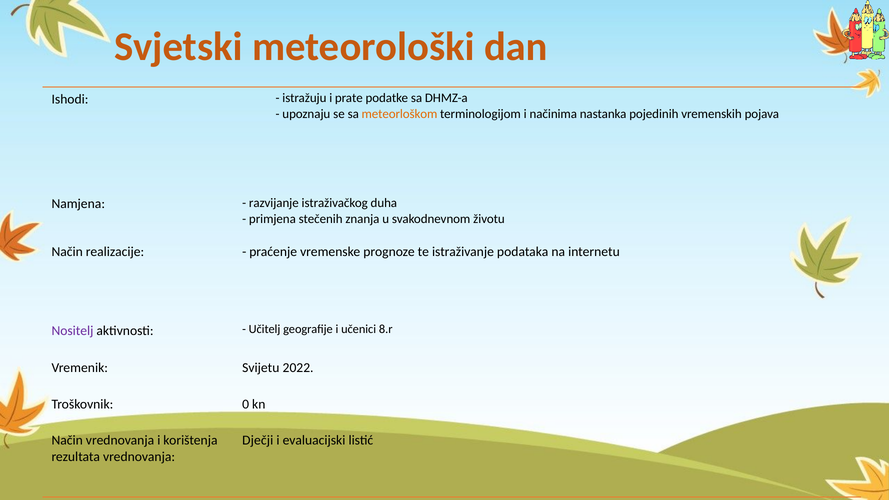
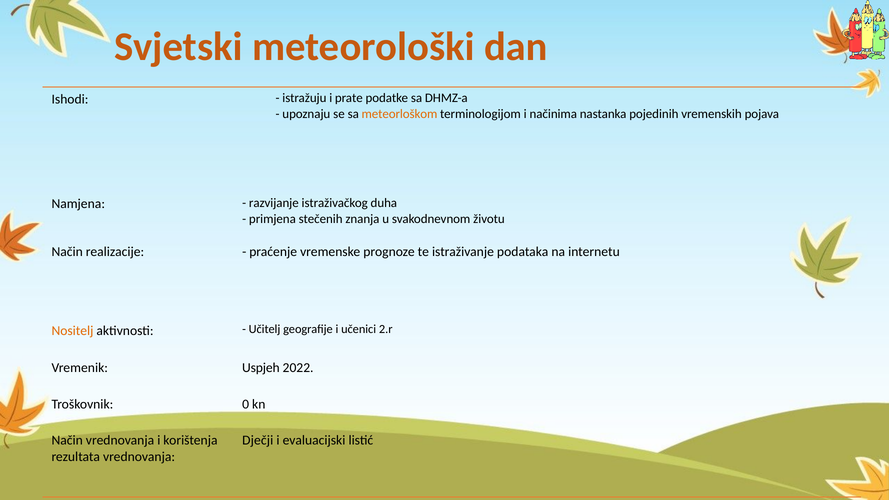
Nositelj colour: purple -> orange (72, 331)
8.r: 8.r -> 2.r (386, 329)
Svijetu: Svijetu -> Uspjeh (261, 368)
